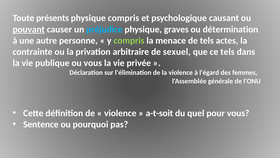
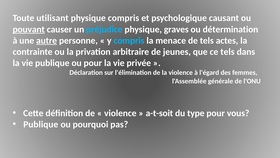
présents: présents -> utilisant (53, 18)
autre underline: none -> present (47, 40)
compris colour: light green -> light blue (129, 40)
sexuel: sexuel -> jeunes (177, 52)
ou vous: vous -> pour (93, 63)
quel: quel -> type (196, 113)
Sentence: Sentence -> Publique (41, 124)
